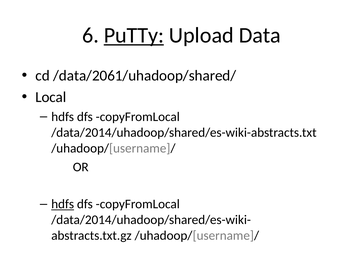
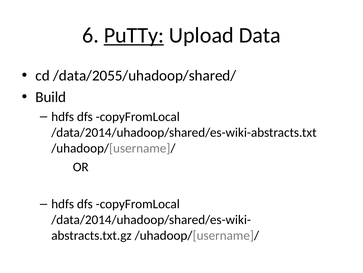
/data/2061/uhadoop/shared/: /data/2061/uhadoop/shared/ -> /data/2055/uhadoop/shared/ (145, 75)
Local: Local -> Build (51, 97)
hdfs underline: present -> none (63, 204)
